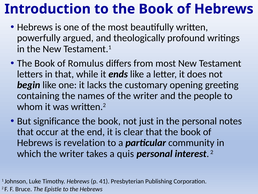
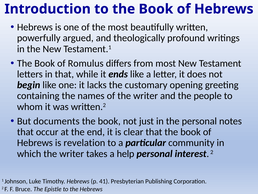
significance: significance -> documents (56, 121)
quis: quis -> help (126, 153)
